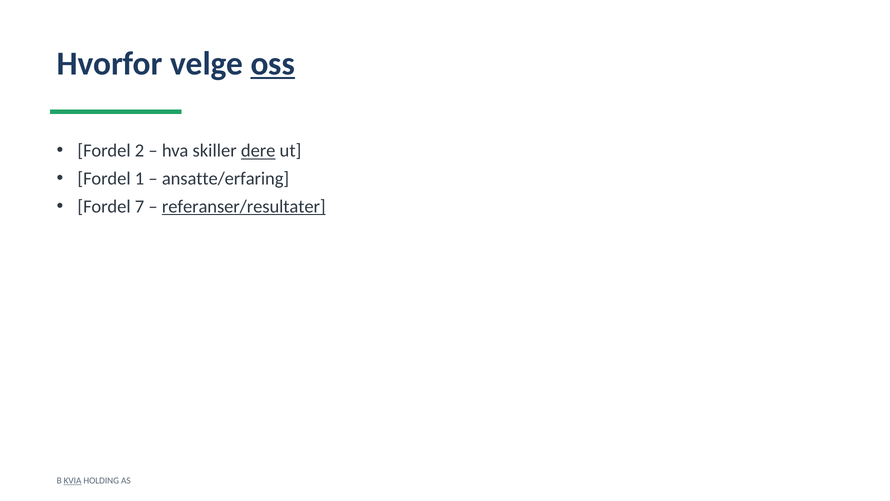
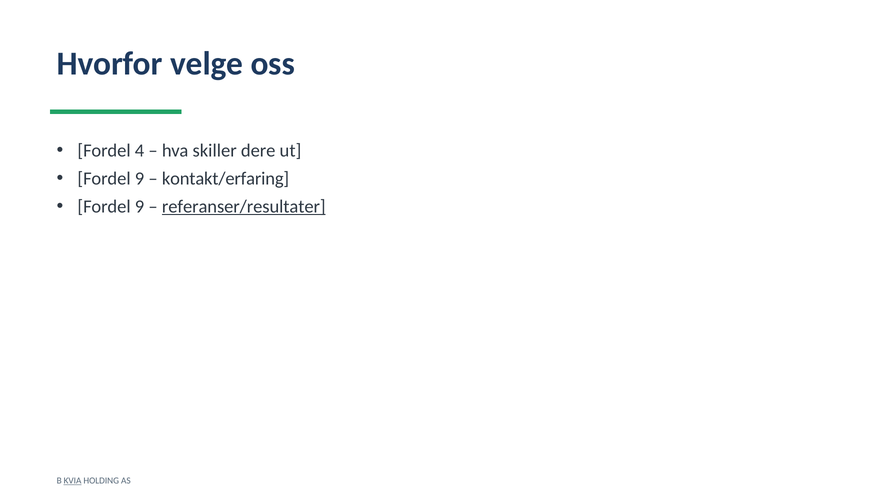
oss underline: present -> none (273, 64)
2: 2 -> 4 (140, 151)
dere underline: present -> none (258, 151)
1: 1 -> 9 (140, 179)
ansatte/erfaring: ansatte/erfaring -> kontakt/erfaring (226, 179)
7: 7 -> 9 (140, 206)
